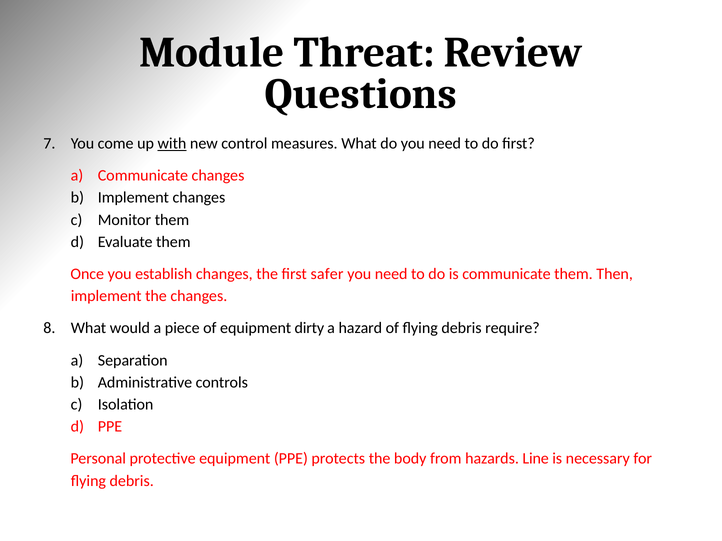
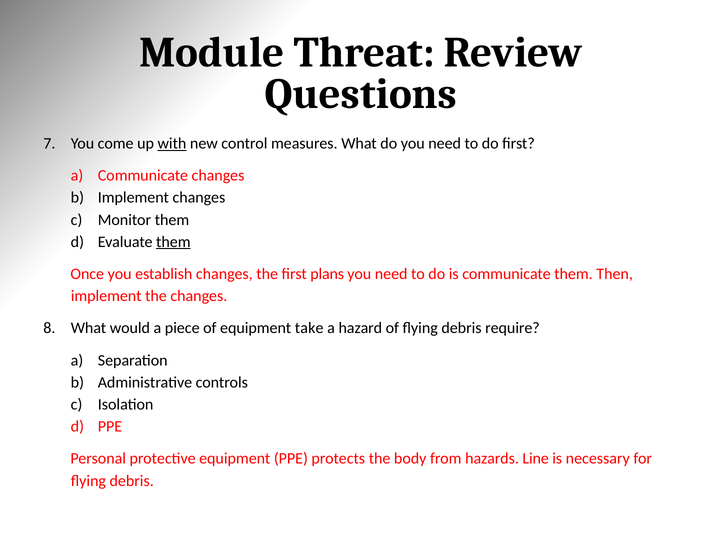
them underline: none -> present (173, 242)
safer: safer -> plans (327, 274)
dirty: dirty -> take (309, 328)
